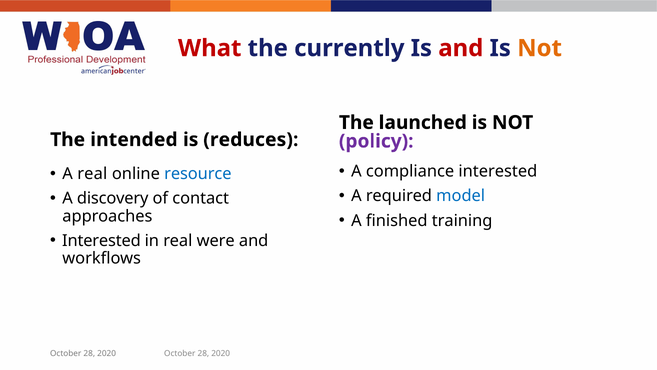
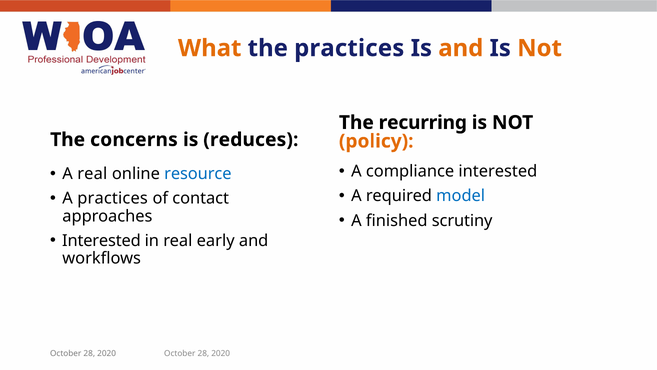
What colour: red -> orange (210, 48)
the currently: currently -> practices (349, 48)
and colour: red -> orange (461, 48)
launched: launched -> recurring (423, 122)
intended: intended -> concerns (134, 140)
policy colour: purple -> orange (376, 141)
A discovery: discovery -> practices (113, 198)
training: training -> scrutiny (462, 220)
were: were -> early (216, 240)
